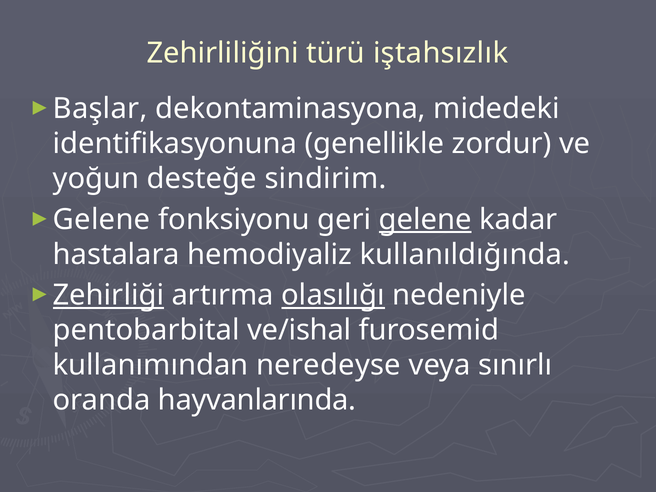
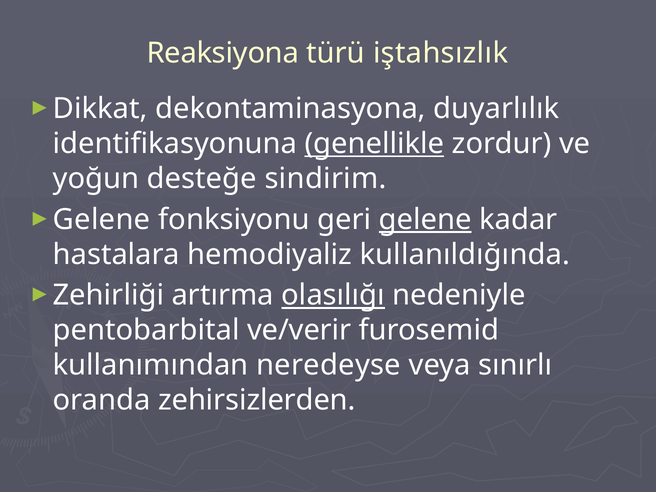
Zehirliliğini: Zehirliliğini -> Reaksiyona (223, 53)
Başlar: Başlar -> Dikkat (100, 109)
midedeki: midedeki -> duyarlılık (496, 109)
genellikle underline: none -> present (374, 144)
Zehirliği underline: present -> none (108, 295)
ve/ishal: ve/ishal -> ve/verir (299, 330)
hayvanlarında: hayvanlarında -> zehirsizlerden (257, 400)
